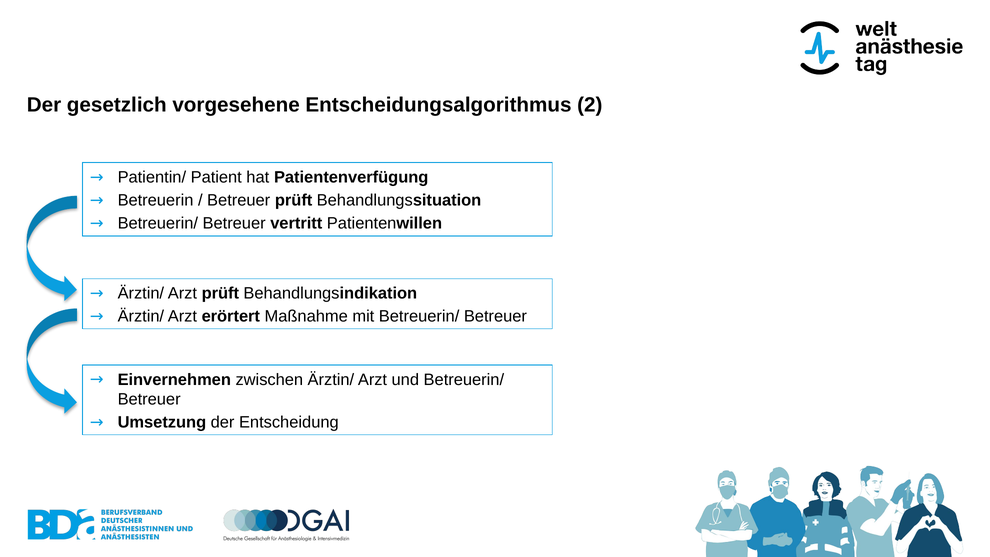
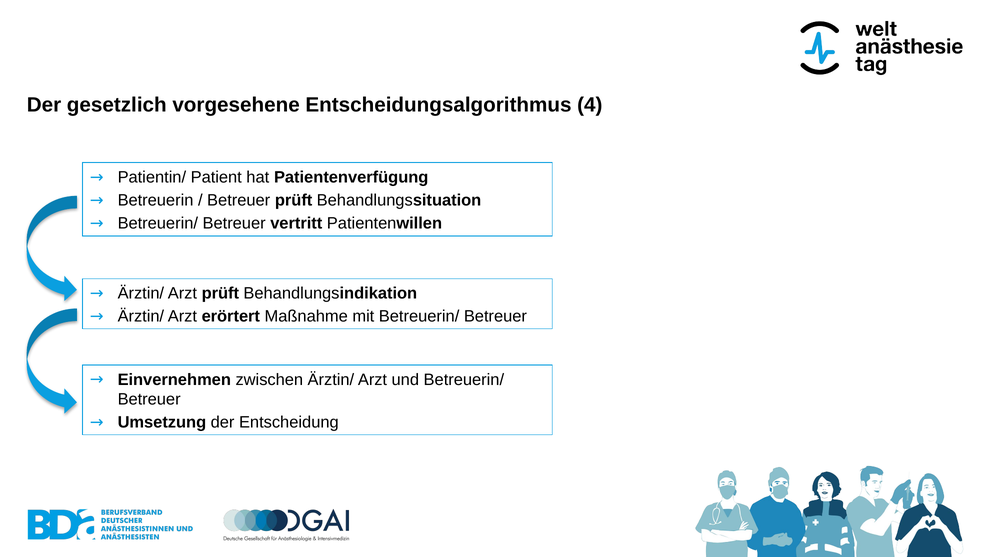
2: 2 -> 4 (590, 105)
